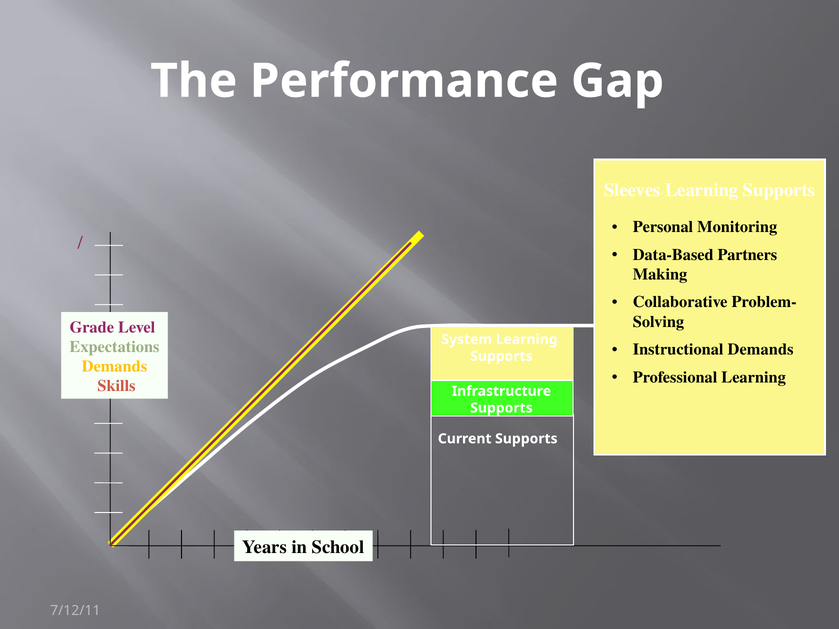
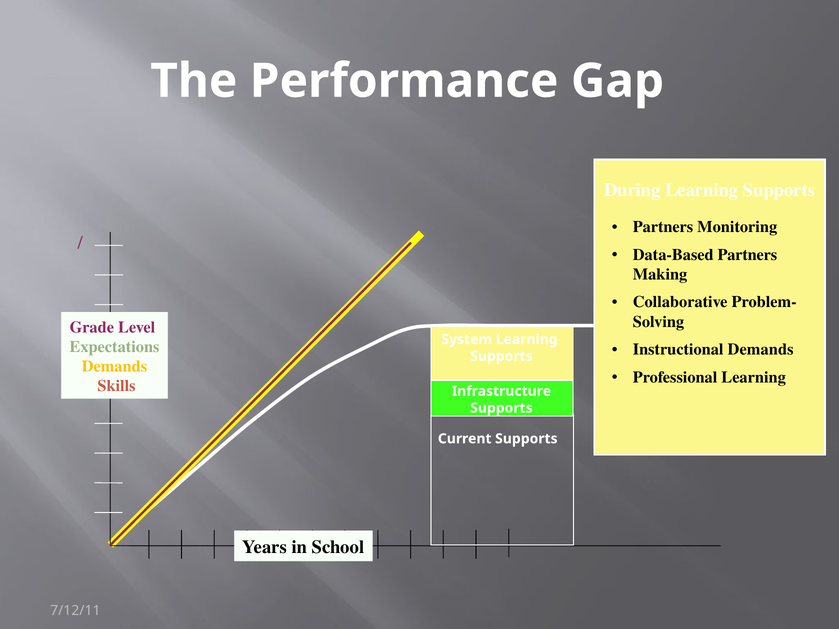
Sleeves: Sleeves -> During (632, 190)
Personal: Personal -> Partners (663, 227)
